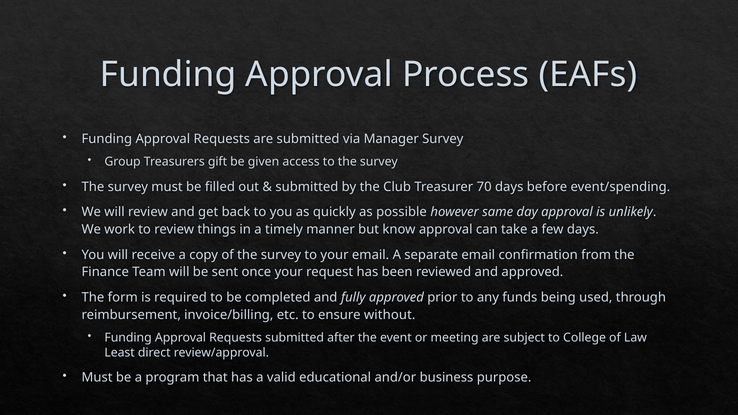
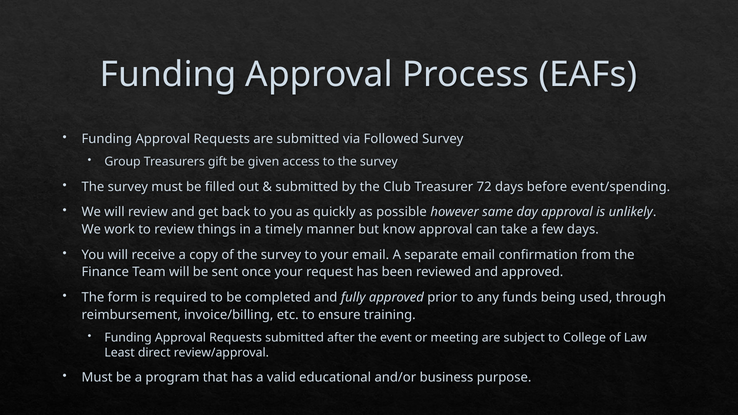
Manager: Manager -> Followed (391, 139)
70: 70 -> 72 (484, 187)
without: without -> training (390, 315)
